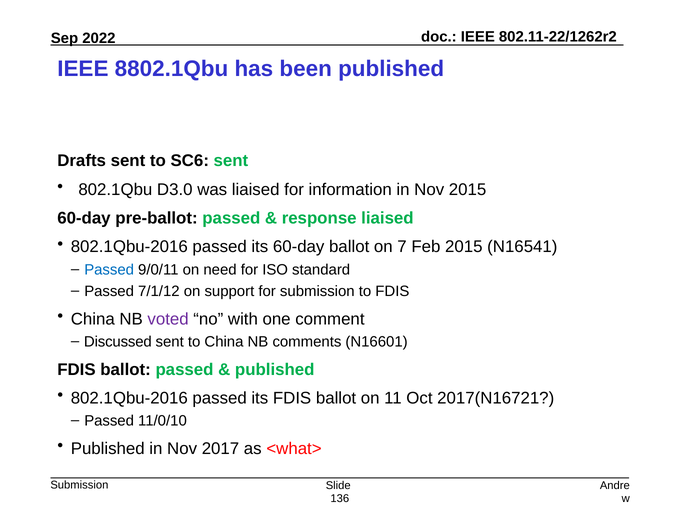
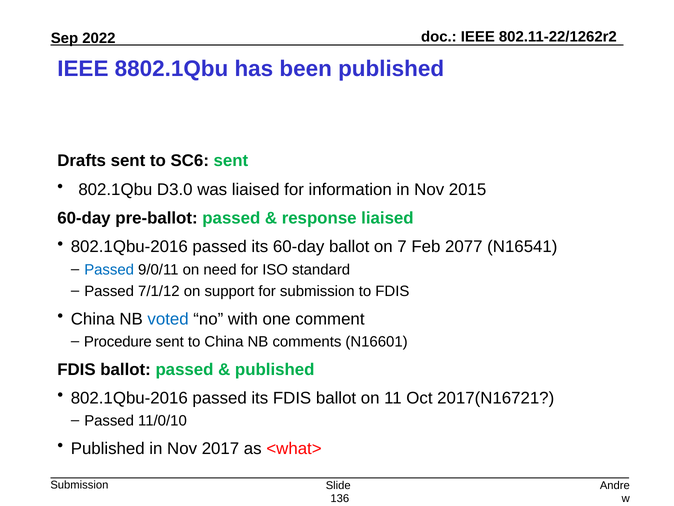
Feb 2015: 2015 -> 2077 (464, 247)
voted colour: purple -> blue (168, 319)
Discussed: Discussed -> Procedure (118, 341)
